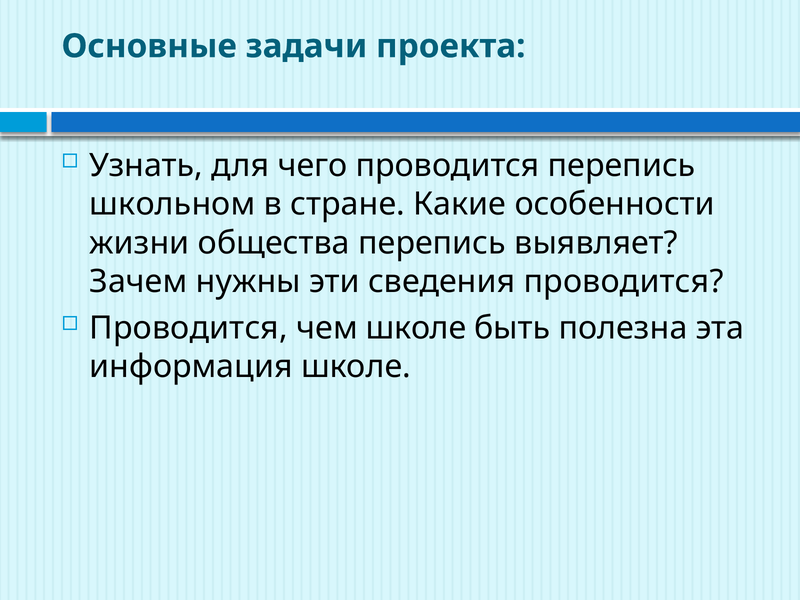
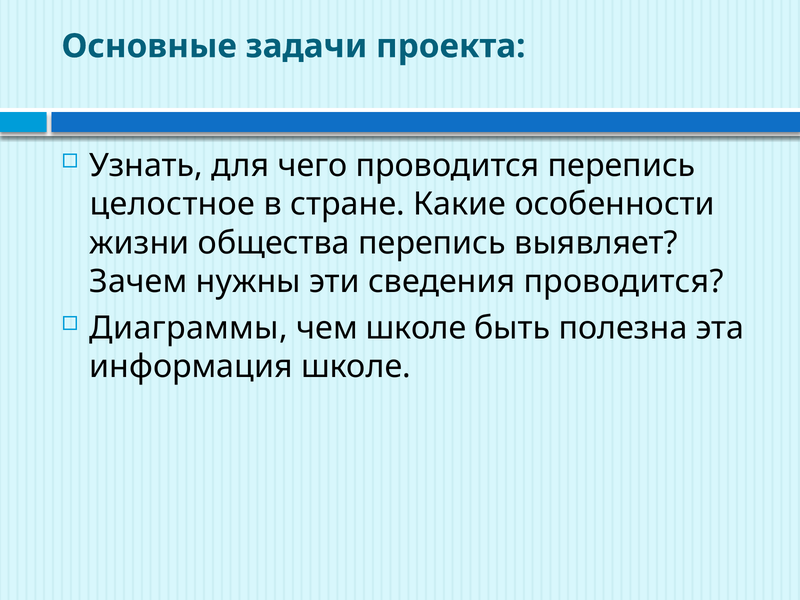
школьном: школьном -> целостное (172, 204)
Проводится: Проводится -> Диаграммы (189, 328)
